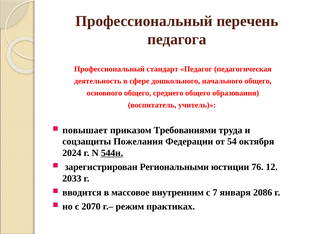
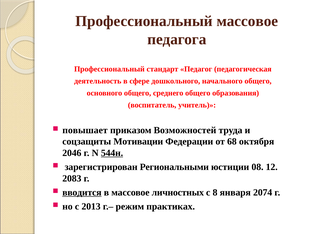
Профессиональный перечень: перечень -> массовое (247, 21)
Требованиями: Требованиями -> Возможностей (185, 130)
Пожелания: Пожелания -> Мотивации (138, 142)
54: 54 -> 68 (232, 142)
2024: 2024 -> 2046 (72, 153)
76: 76 -> 08 (258, 167)
2033: 2033 -> 2083 (72, 178)
вводится underline: none -> present (82, 192)
внутренним: внутренним -> личностных (178, 192)
7: 7 -> 8 (215, 192)
2086: 2086 -> 2074 (263, 192)
2070: 2070 -> 2013 (91, 206)
